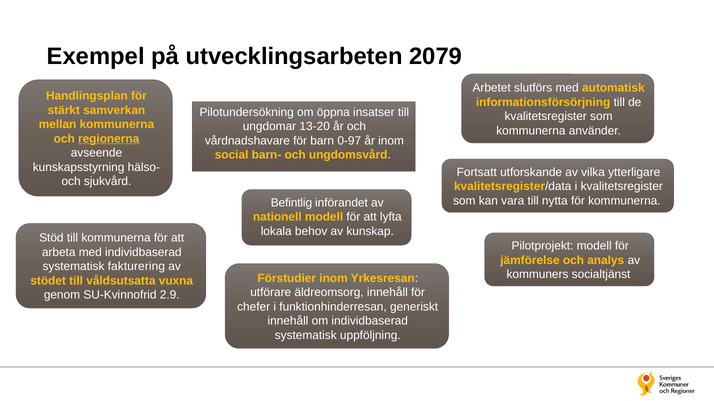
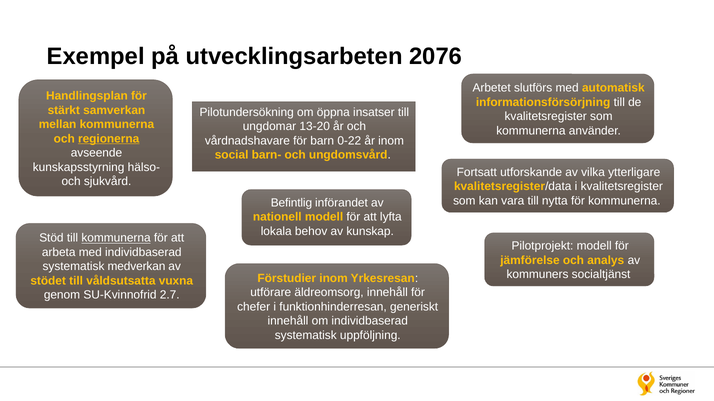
2079: 2079 -> 2076 (436, 56)
0-97: 0-97 -> 0-22 (349, 141)
kommunerna underline: none -> present (116, 238)
fakturering: fakturering -> medverkan (136, 267)
2.9: 2.9 -> 2.7 (170, 296)
